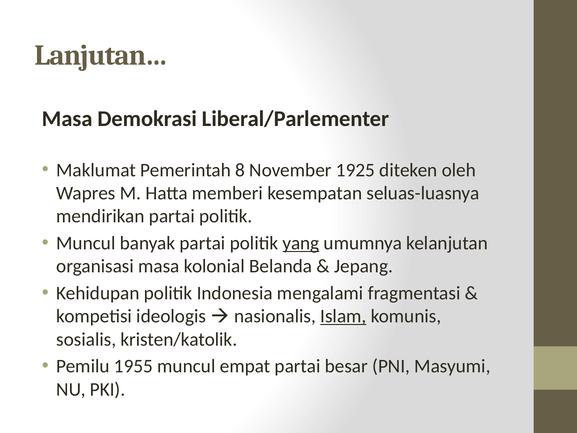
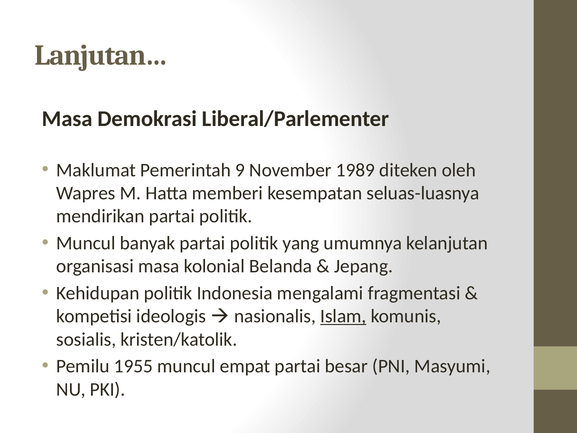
8: 8 -> 9 (240, 170)
1925: 1925 -> 1989 (355, 170)
yang underline: present -> none (301, 243)
